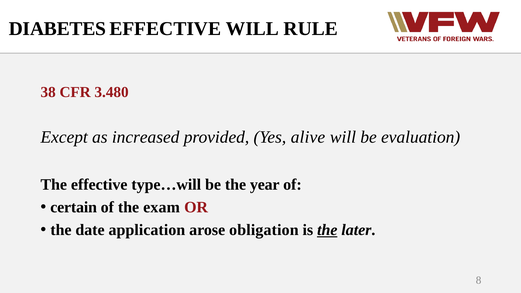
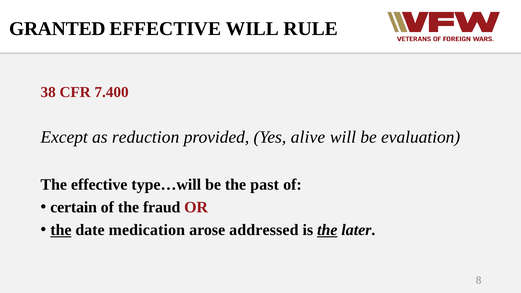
DIABETES: DIABETES -> GRANTED (57, 29)
3.480: 3.480 -> 7.400 (112, 92)
increased: increased -> reduction (146, 137)
year: year -> past (265, 185)
exam: exam -> fraud (162, 207)
the underline: none -> present (61, 230)
application: application -> medication (147, 230)
obligation: obligation -> addressed (264, 230)
